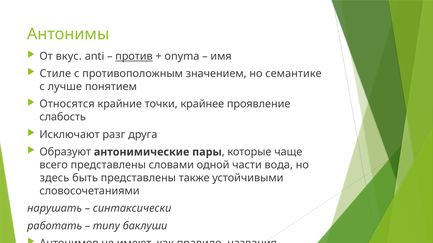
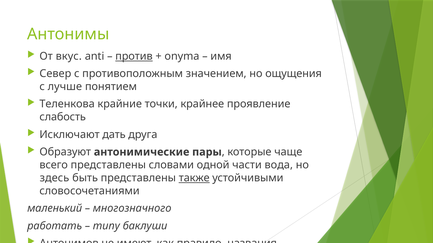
Стиле: Стиле -> Север (55, 74)
семантике: семантике -> ощущения (294, 74)
Относятся: Относятся -> Теленкова (67, 104)
разг: разг -> дать (114, 135)
также underline: none -> present (194, 178)
нарушать: нарушать -> маленький (55, 209)
синтаксически: синтаксически -> многозначного (132, 209)
